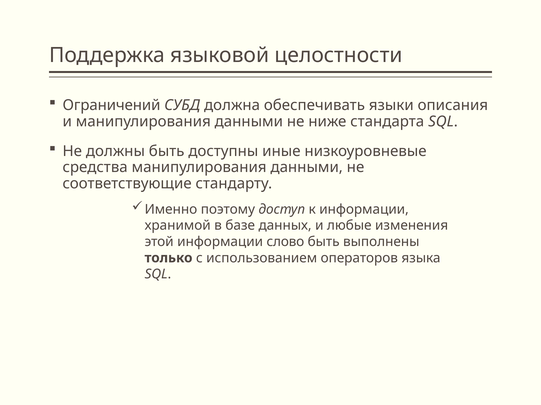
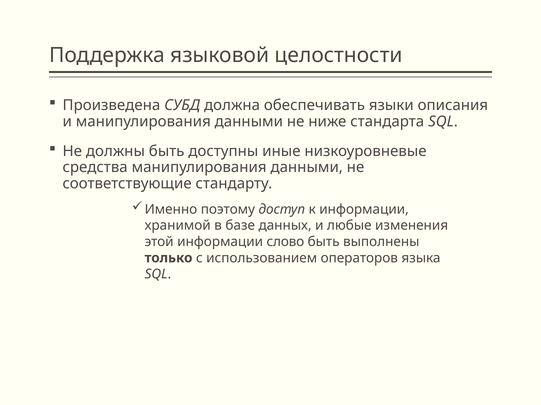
Ограничений: Ограничений -> Произведена (111, 105)
